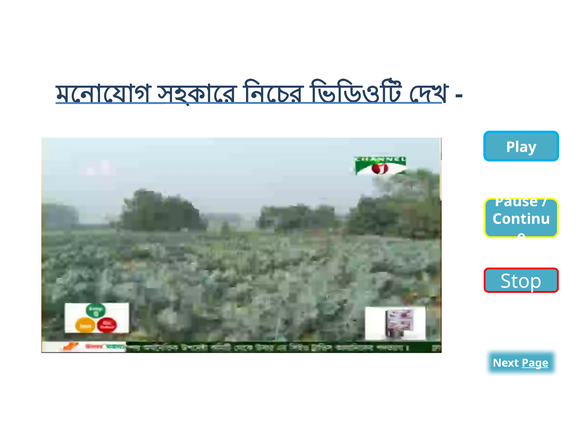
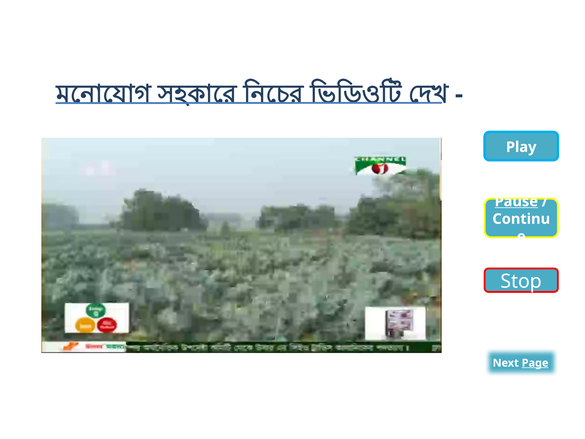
Pause underline: none -> present (516, 201)
